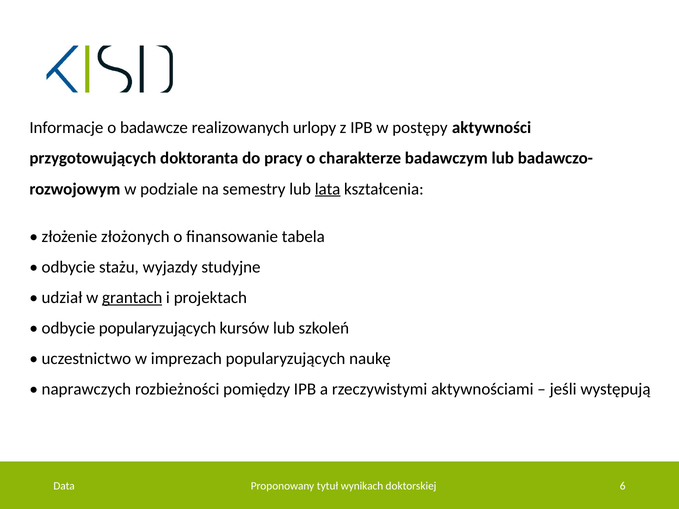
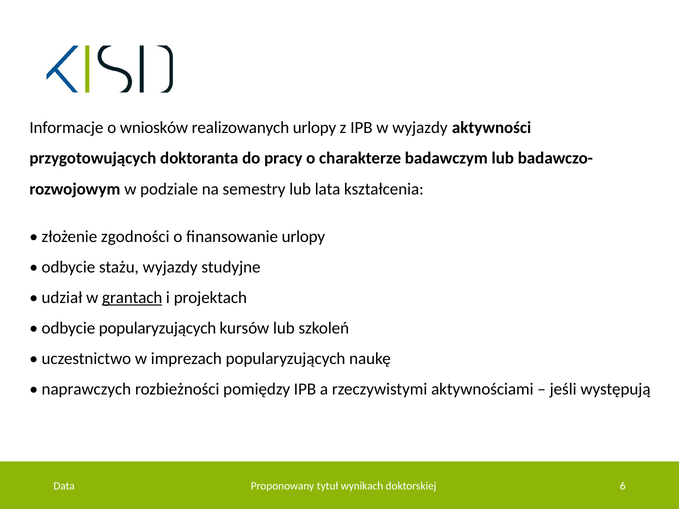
badawcze: badawcze -> wniosków (154, 128)
w postępy: postępy -> wyjazdy (420, 128)
lata underline: present -> none (328, 189)
złożonych: złożonych -> zgodności (135, 237)
finansowanie tabela: tabela -> urlopy (303, 237)
